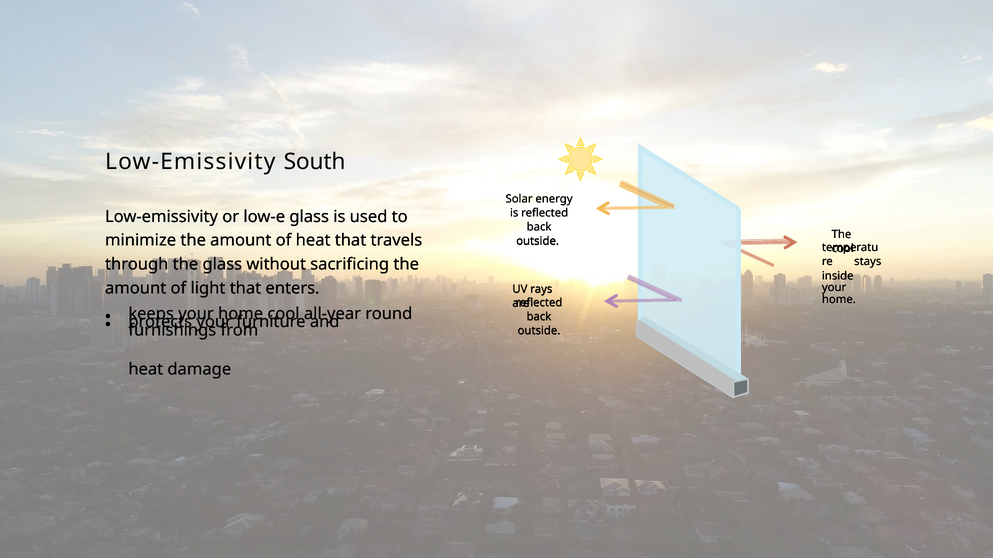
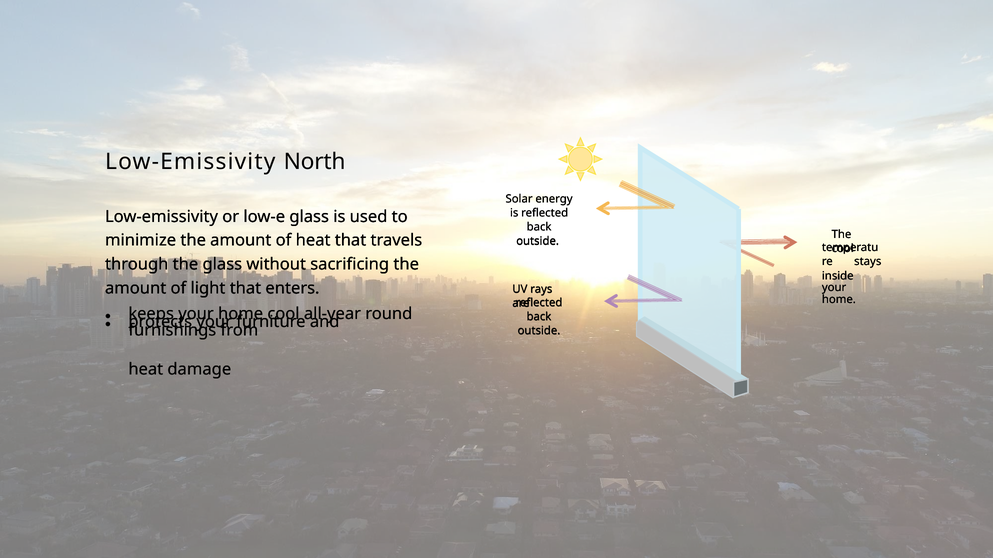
South: South -> North (315, 162)
